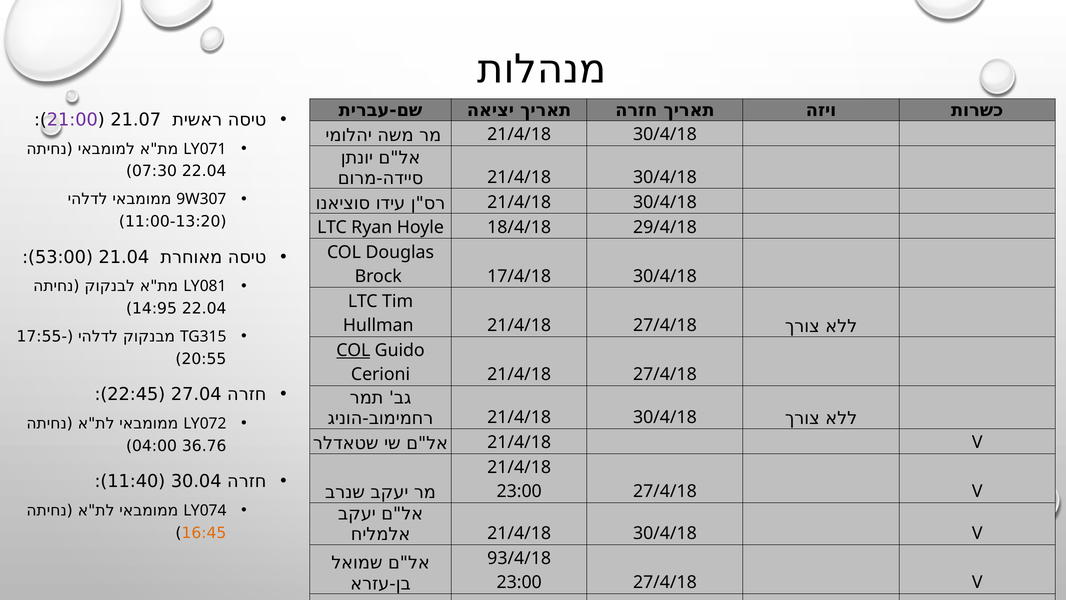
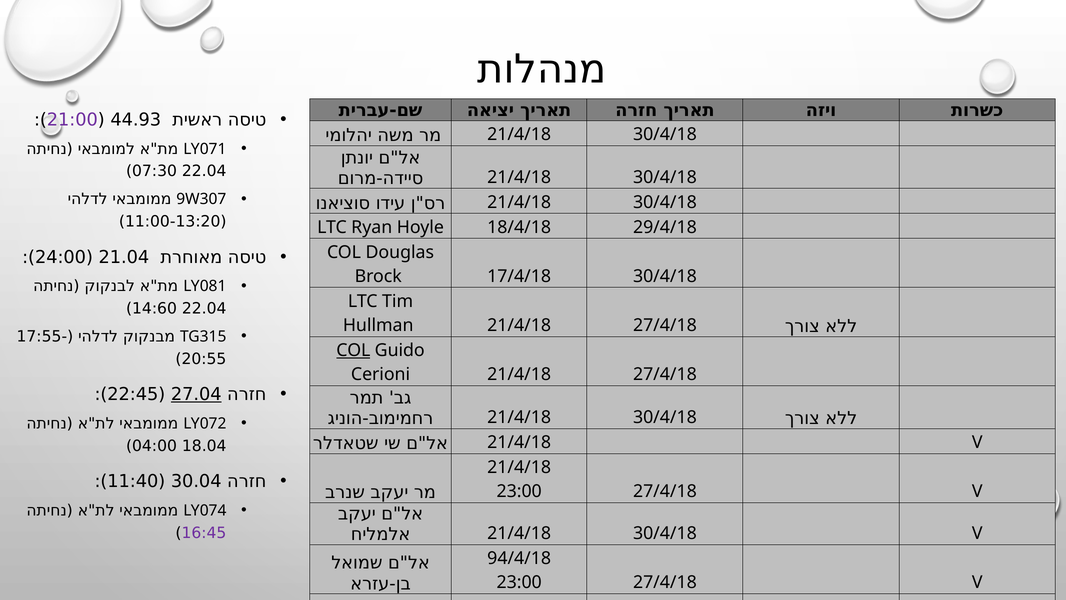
21.07: 21.07 -> 44.93 (136, 120)
53:00: 53:00 -> 24:00 (61, 257)
14:95: 14:95 -> 14:60 (155, 308)
27.04 underline: none -> present (196, 394)
36.76: 36.76 -> 18.04 (204, 446)
16:45 colour: orange -> purple (204, 533)
93/4/18: 93/4/18 -> 94/4/18 (519, 558)
